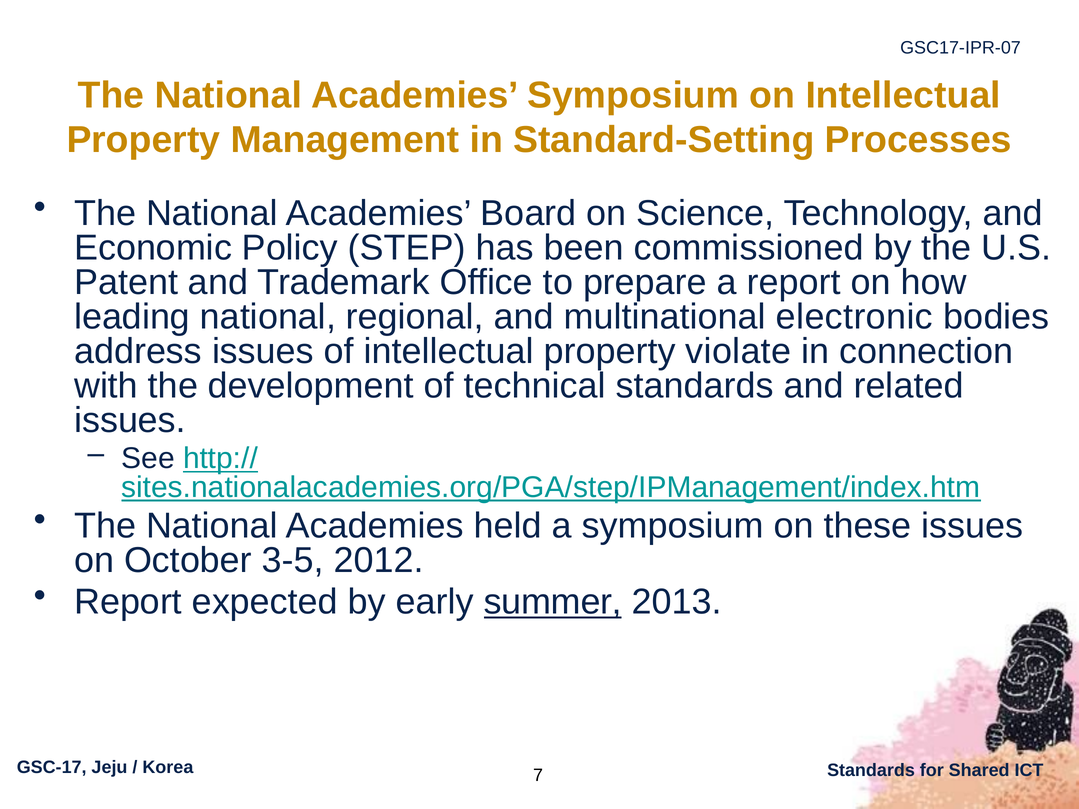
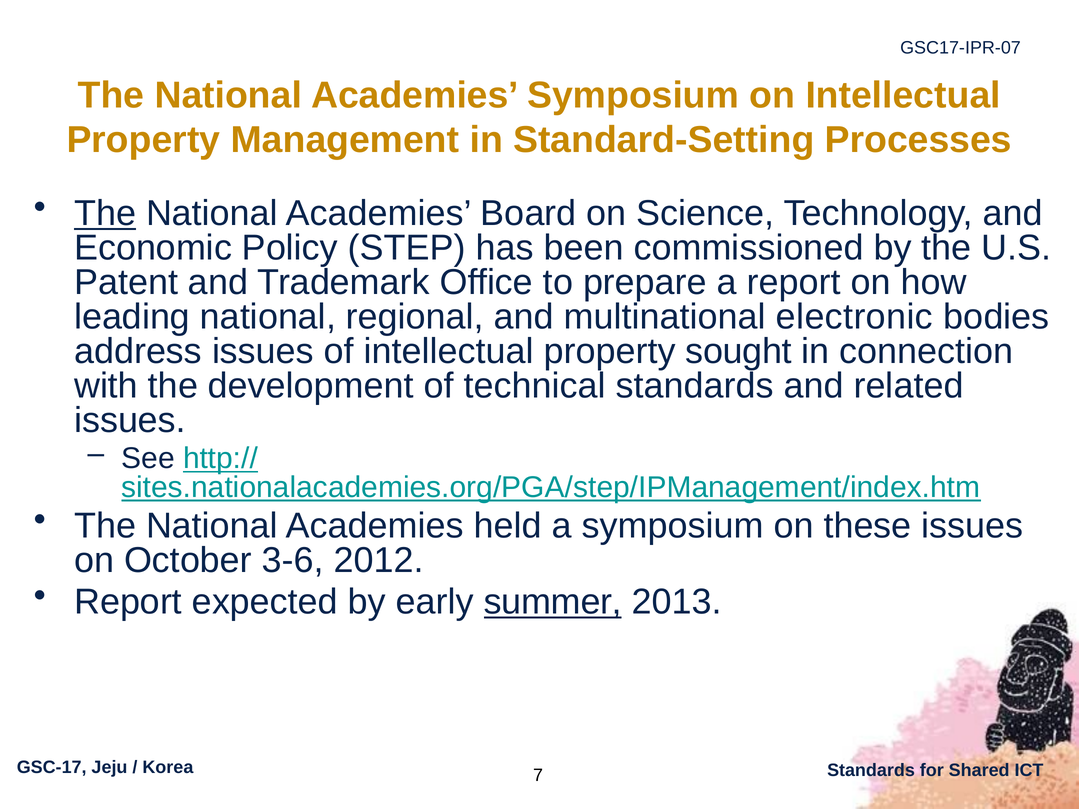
The underline: none -> present (105, 214)
violate: violate -> sought (739, 352)
3-5: 3-5 -> 3-6 (293, 561)
